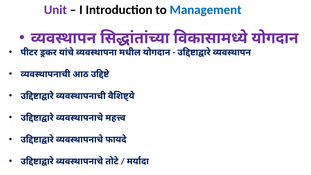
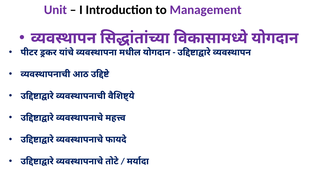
Management colour: blue -> purple (206, 10)
